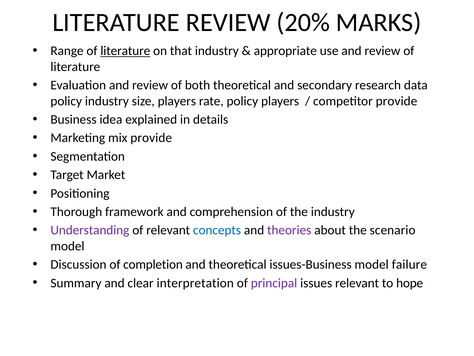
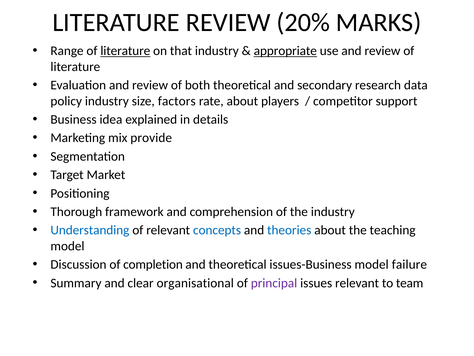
appropriate underline: none -> present (285, 51)
size players: players -> factors (177, 101)
rate policy: policy -> about (242, 101)
competitor provide: provide -> support (397, 101)
Understanding colour: purple -> blue (90, 230)
theories colour: purple -> blue (289, 230)
scenario: scenario -> teaching (393, 230)
interpretation: interpretation -> organisational (195, 283)
hope: hope -> team (410, 283)
